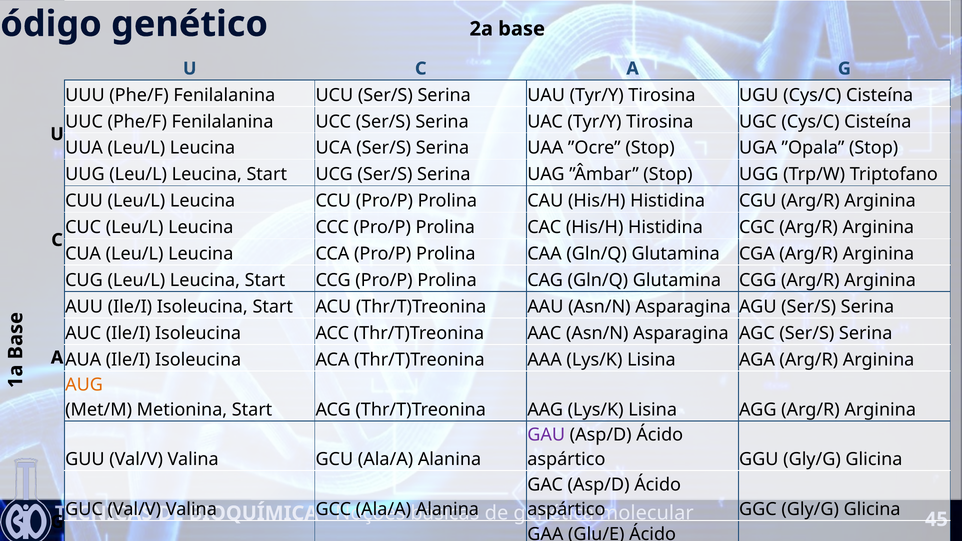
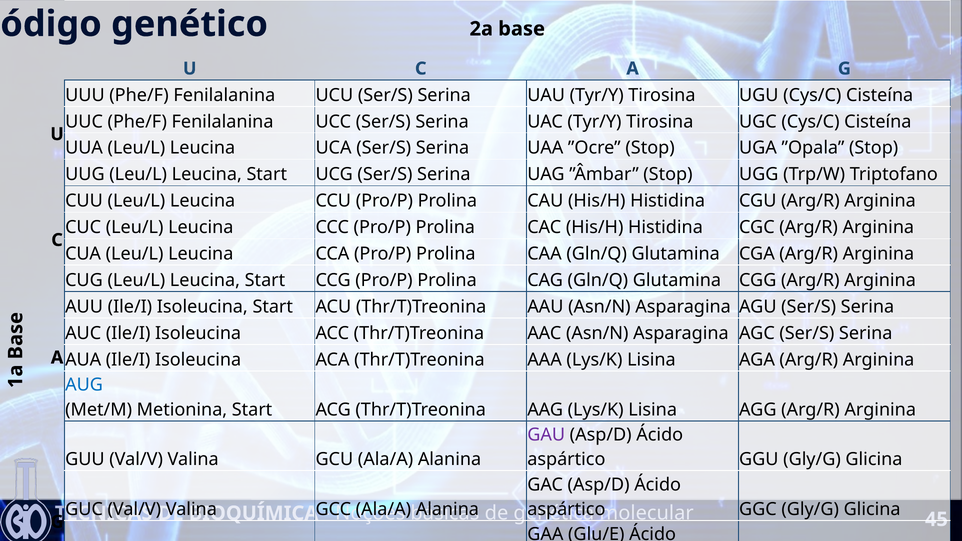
AUG colour: orange -> blue (84, 385)
